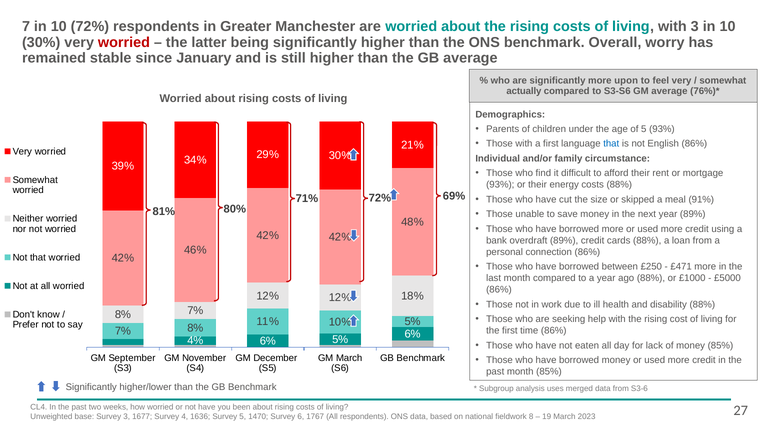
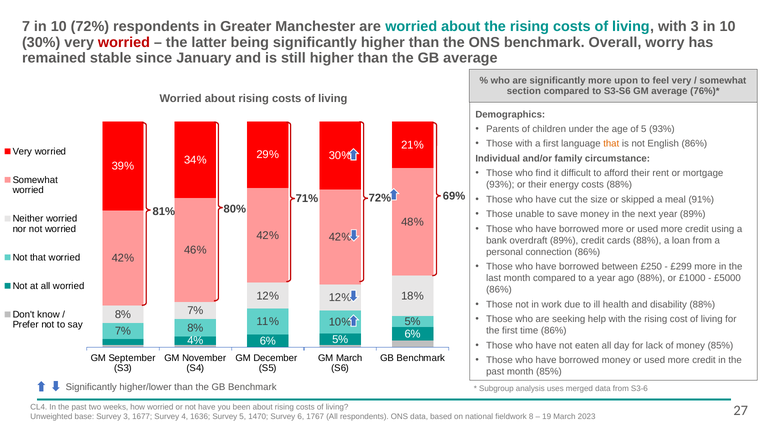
actually: actually -> section (524, 91)
that colour: blue -> orange (611, 144)
£471: £471 -> £299 (681, 267)
